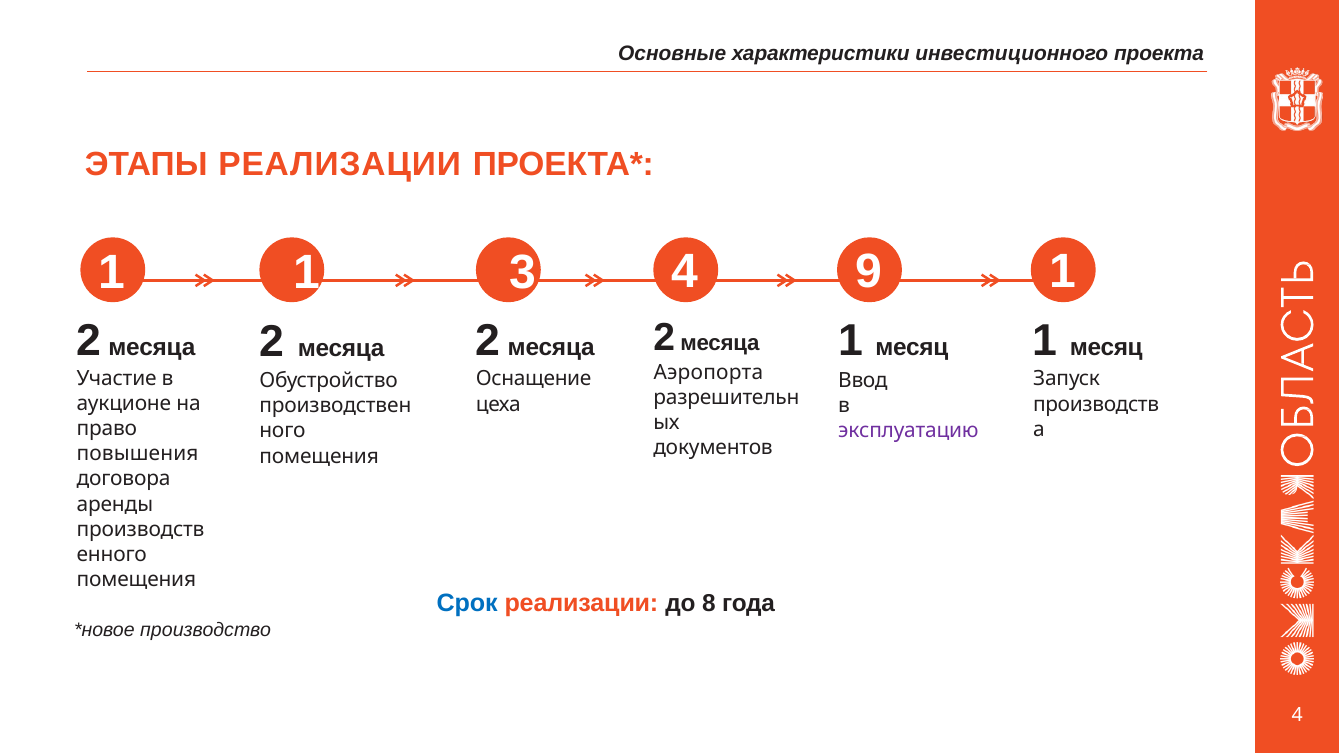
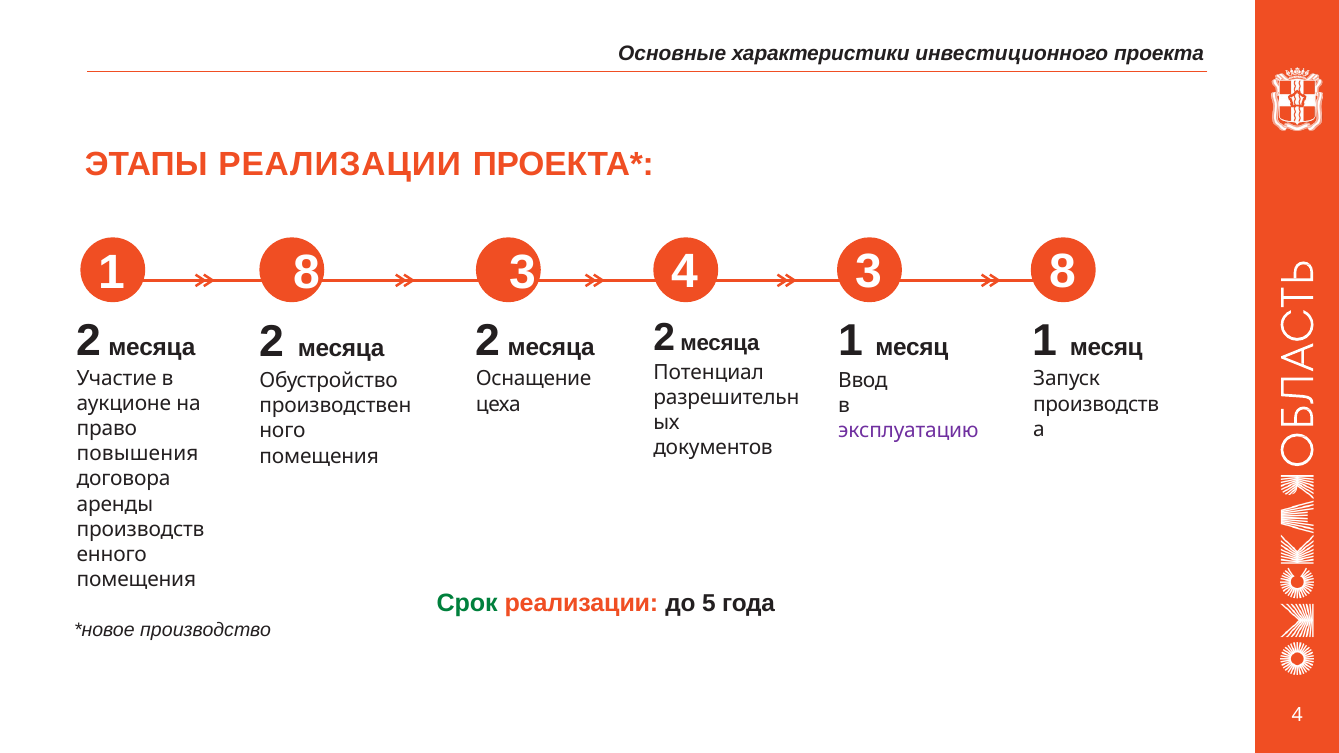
4 1: 1 -> 8 (1063, 271)
1 1: 1 -> 8 (306, 273)
3 9: 9 -> 3 (869, 271)
Аэропорта: Аэропорта -> Потенциал (709, 372)
Срок colour: blue -> green (467, 603)
8: 8 -> 5 (709, 604)
